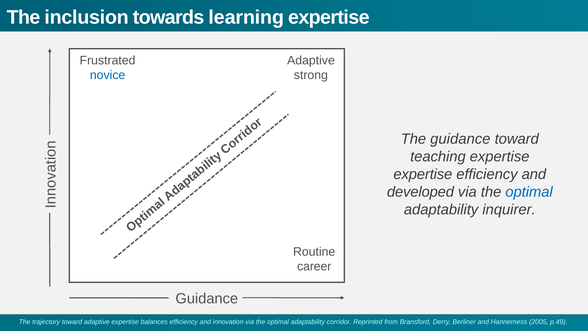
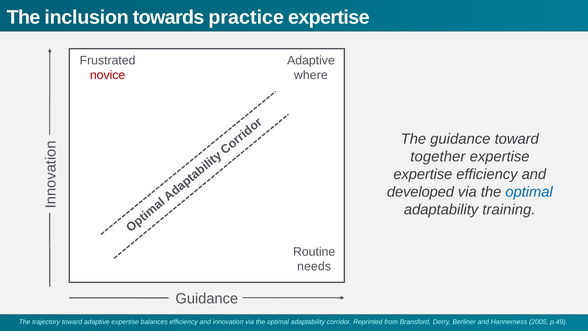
learning: learning -> practice (246, 17)
novice colour: blue -> red (108, 75)
strong: strong -> where (311, 75)
teaching: teaching -> together (438, 157)
inquirer: inquirer -> training (509, 209)
career: career -> needs (314, 266)
